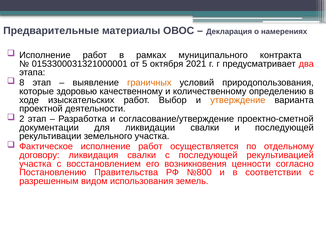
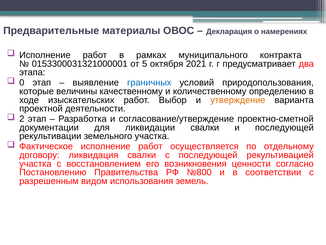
8: 8 -> 0 (22, 82)
граничных colour: orange -> blue (149, 82)
здоровью: здоровью -> величины (77, 91)
